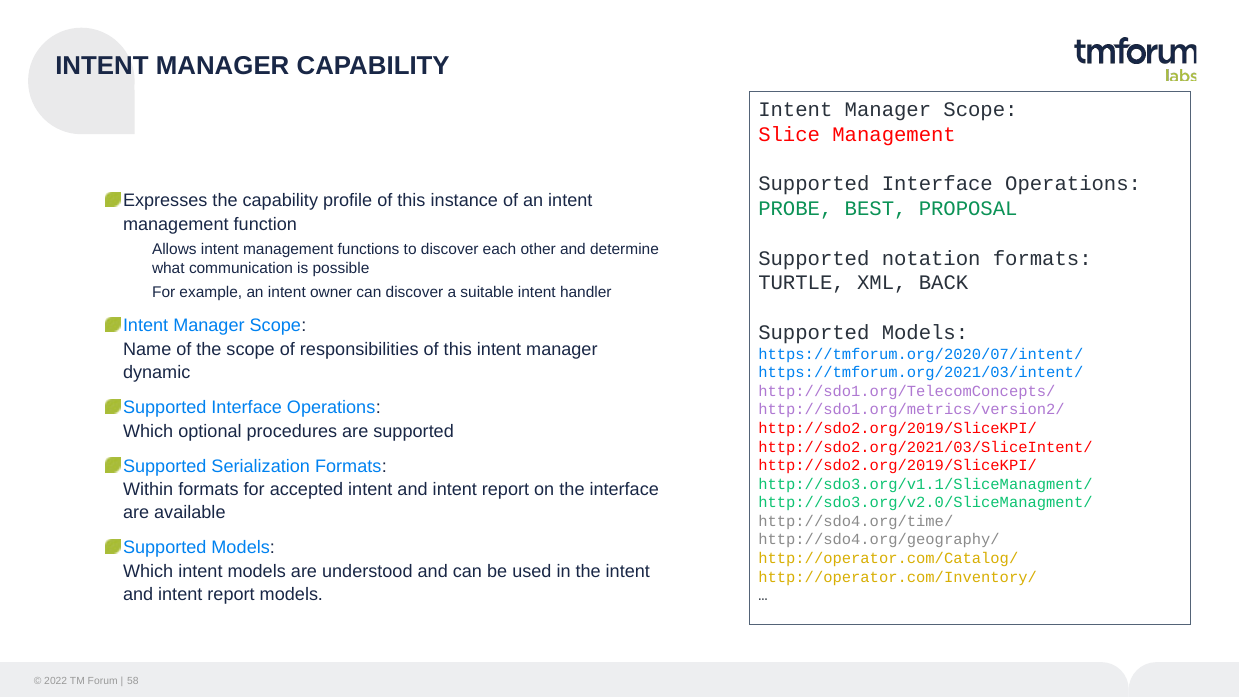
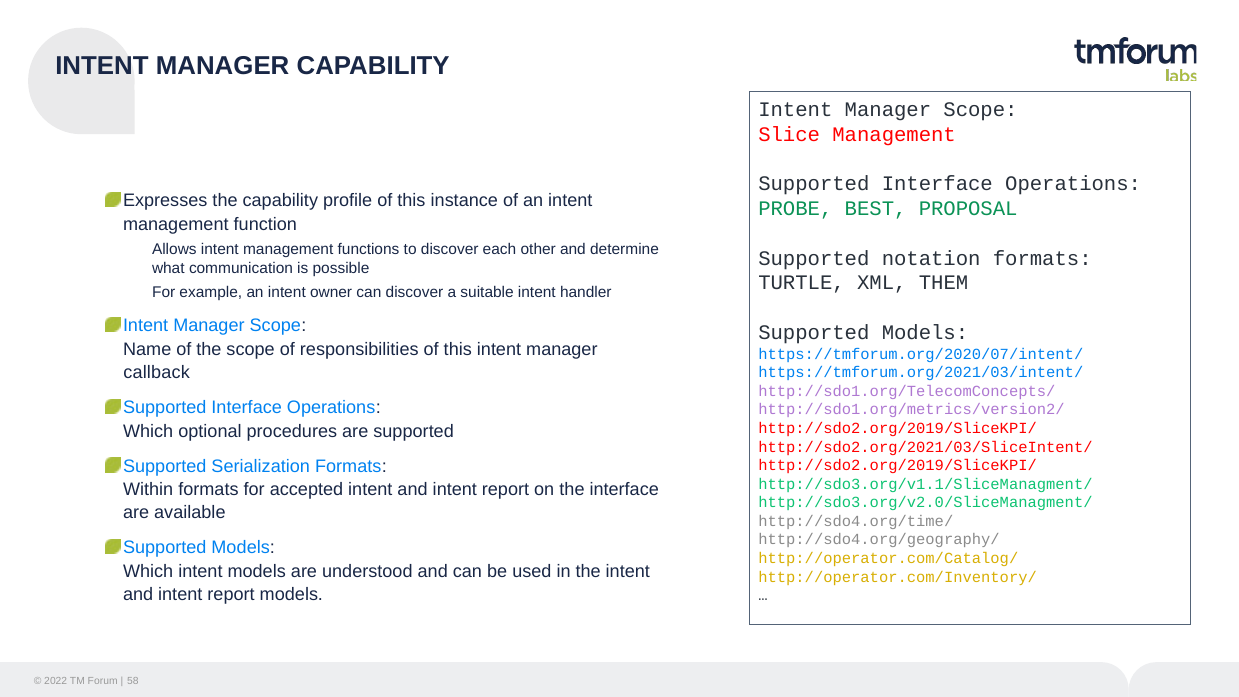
BACK: BACK -> THEM (944, 283)
dynamic: dynamic -> callback (157, 373)
